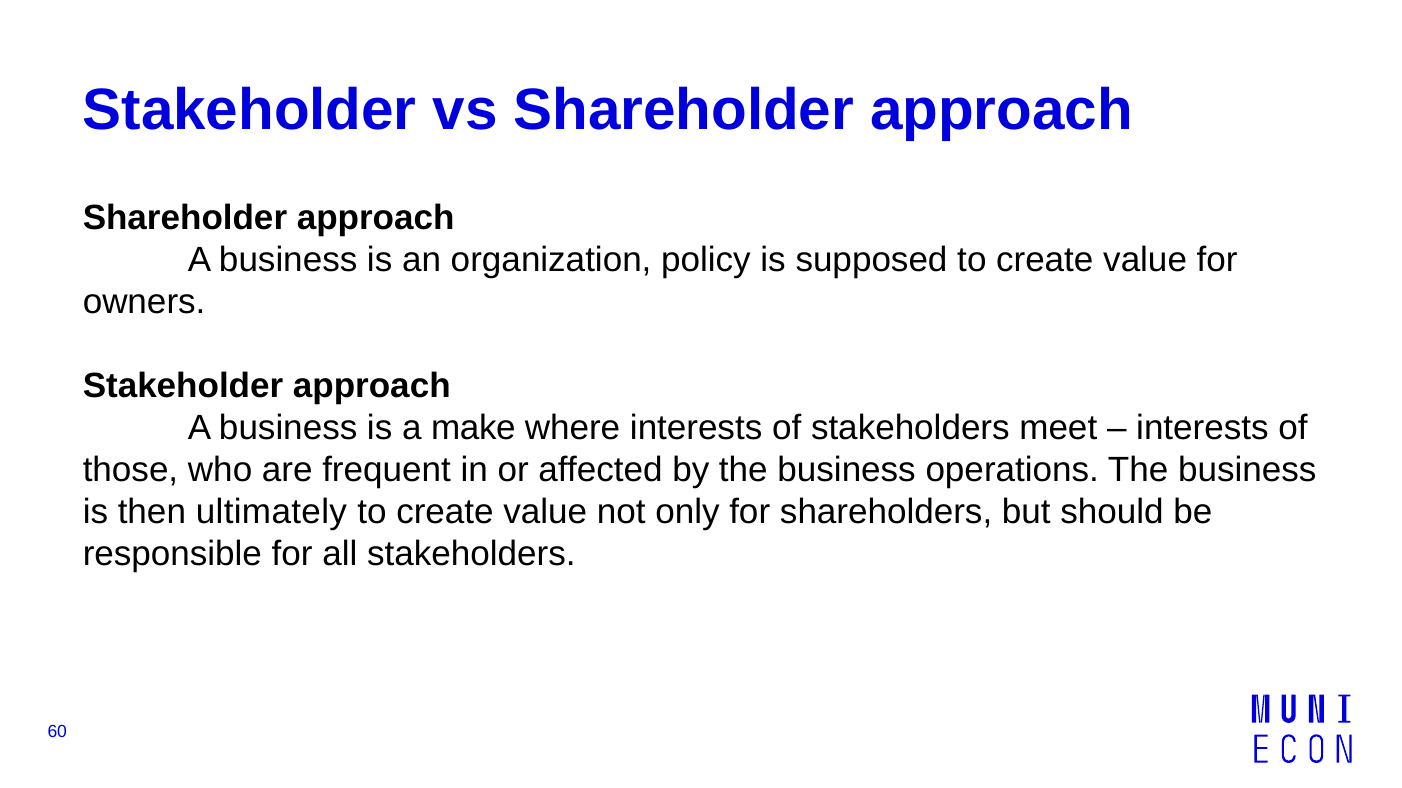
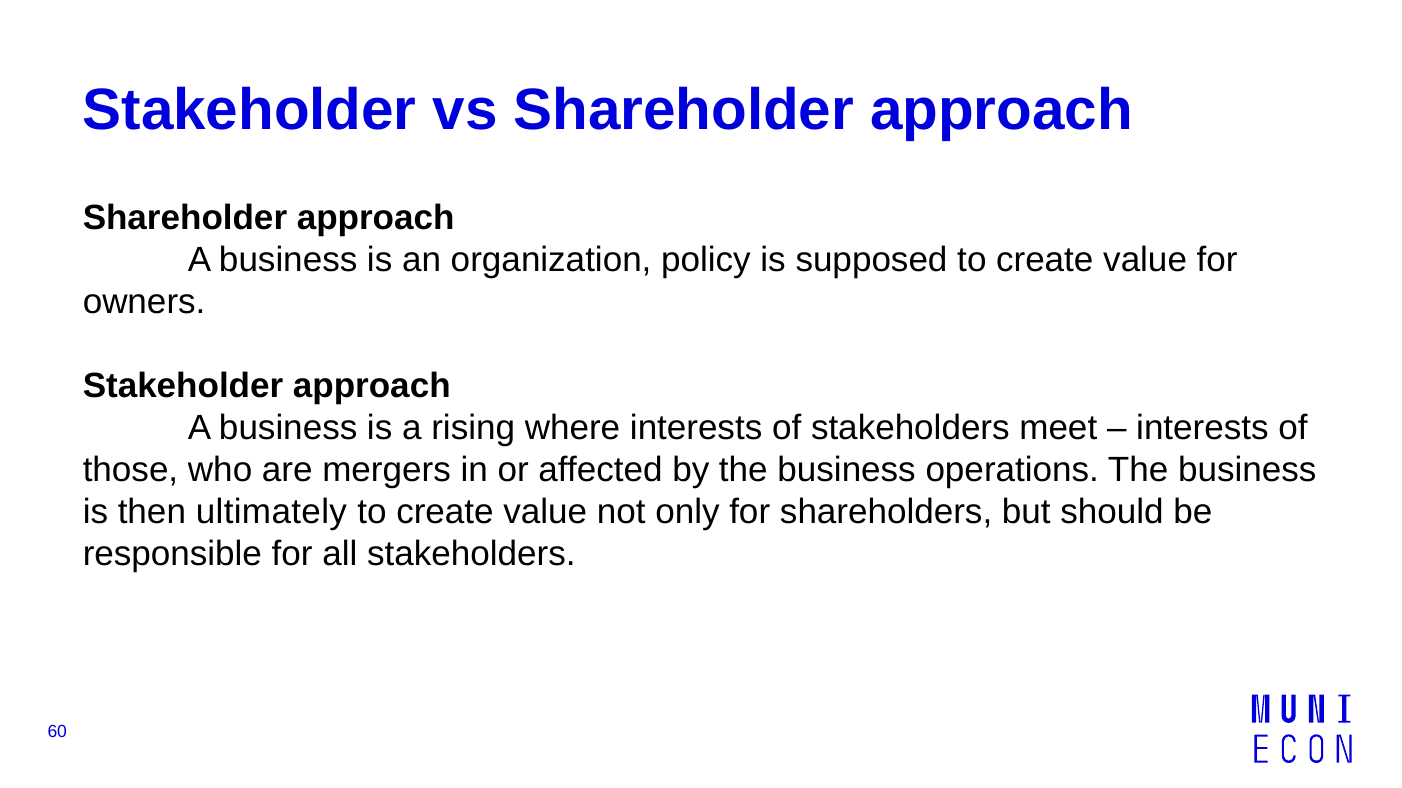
make: make -> rising (473, 428)
frequent: frequent -> mergers (387, 470)
